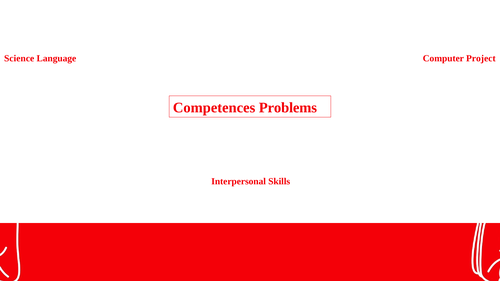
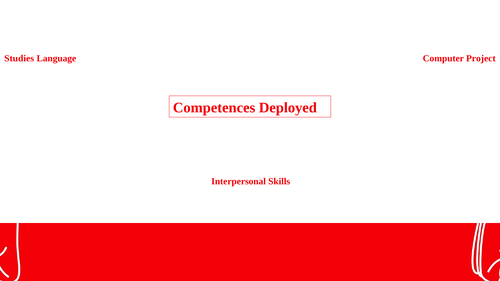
Science: Science -> Studies (19, 59)
Problems: Problems -> Deployed (288, 108)
